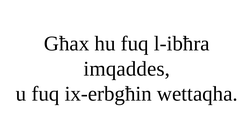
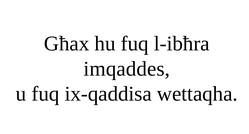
ix-erbgħin: ix-erbgħin -> ix-qaddisa (108, 94)
